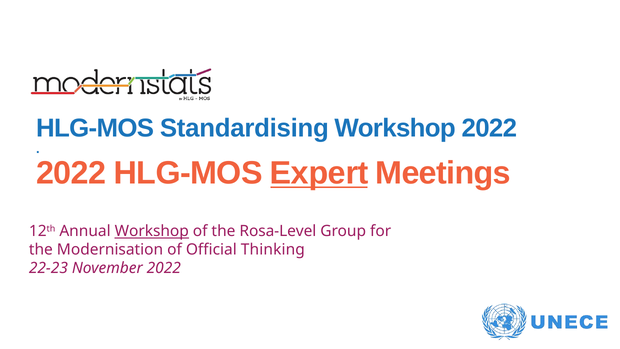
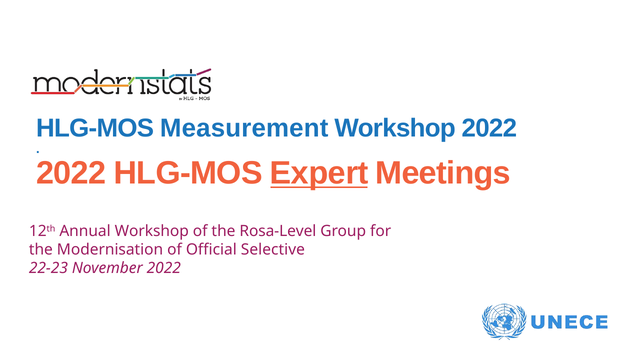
Standardising: Standardising -> Measurement (244, 128)
Workshop underline: present -> none (152, 231)
Thinking: Thinking -> Selective (273, 250)
